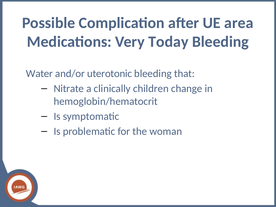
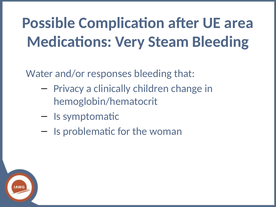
Today: Today -> Steam (168, 42)
uterotonic: uterotonic -> responses (110, 74)
Nitrate: Nitrate -> Privacy (69, 89)
